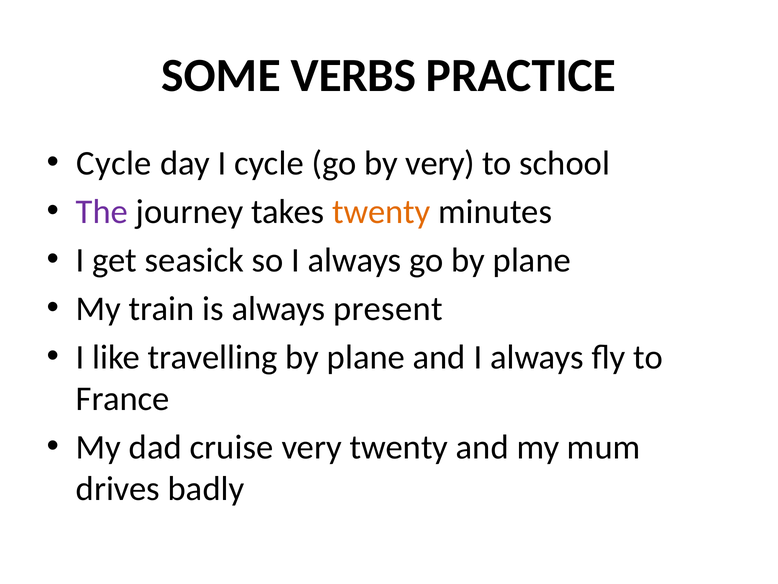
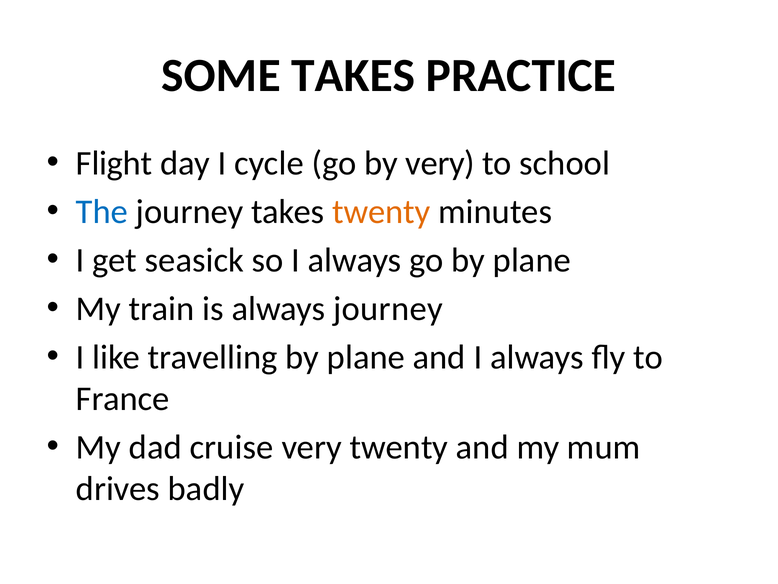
SOME VERBS: VERBS -> TAKES (353, 75)
Cycle: Cycle -> Flight (114, 163)
The colour: purple -> blue (102, 212)
always present: present -> journey (388, 308)
